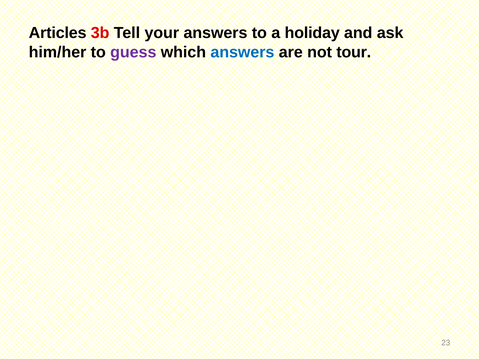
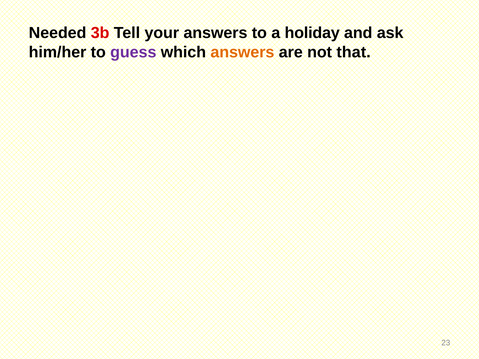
Articles: Articles -> Needed (58, 33)
answers colour: blue -> orange (242, 52)
tour: tour -> that (354, 52)
